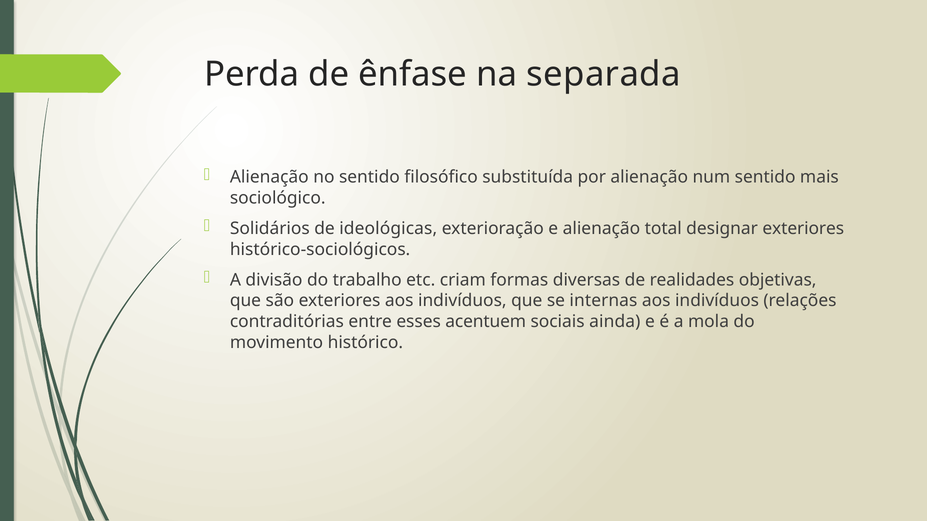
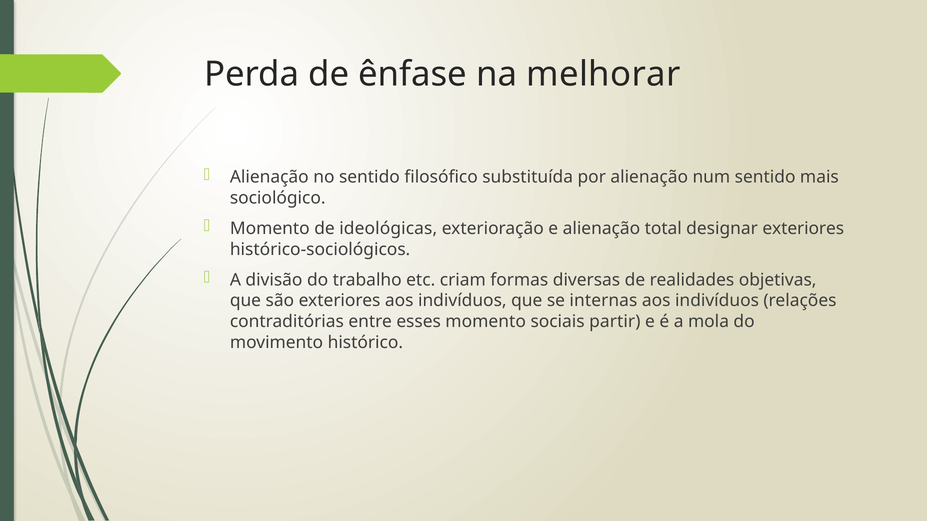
separada: separada -> melhorar (603, 74)
Solidários: Solidários -> Momento (270, 229)
esses acentuem: acentuem -> momento (486, 322)
ainda: ainda -> partir (615, 322)
